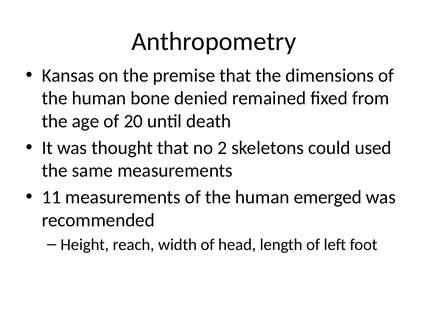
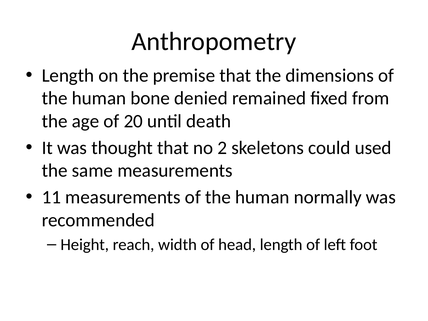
Kansas: Kansas -> Length (68, 76)
emerged: emerged -> normally (328, 197)
